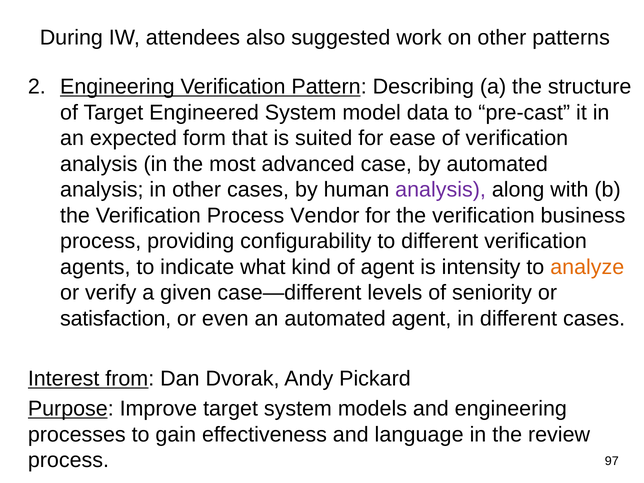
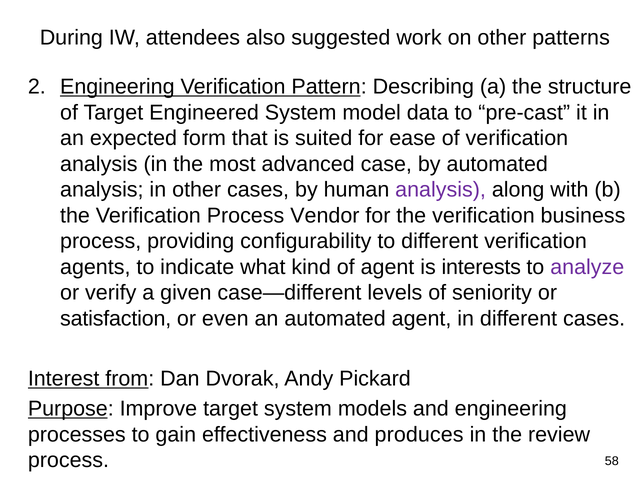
intensity: intensity -> interests (481, 267)
analyze colour: orange -> purple (587, 267)
language: language -> produces (419, 434)
97: 97 -> 58 (612, 461)
